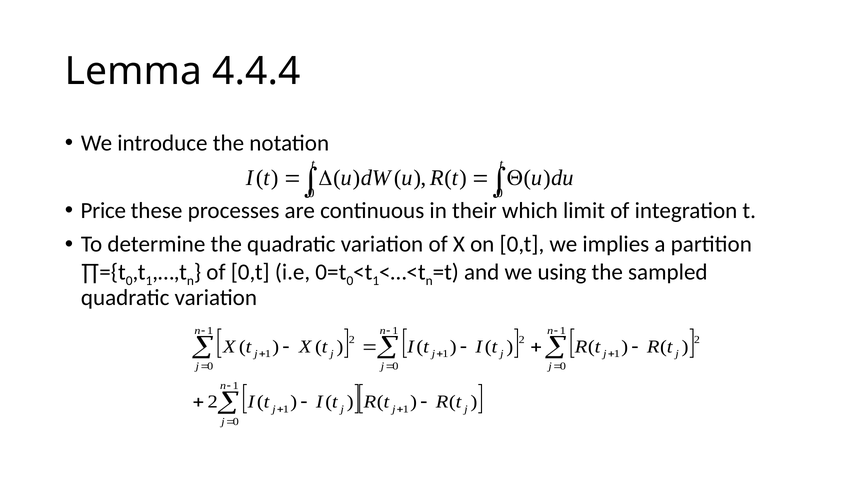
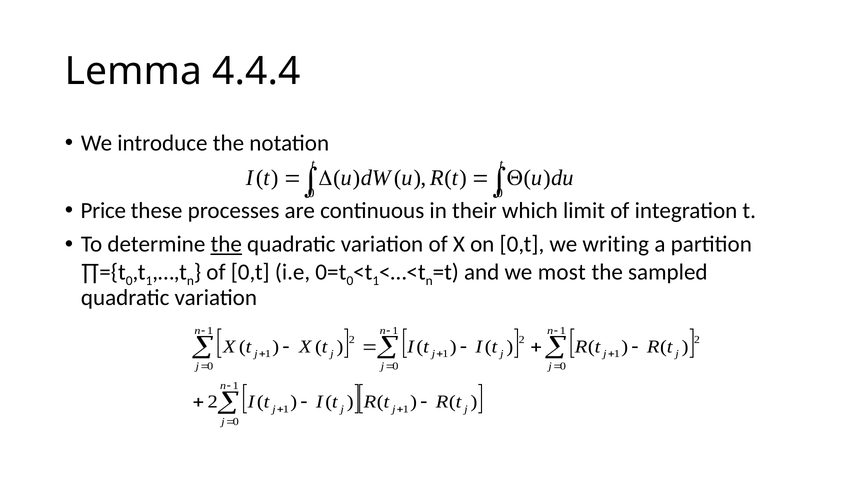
the underline: none -> present (226, 244)
implies: implies -> writing (616, 244)
using: using -> most (562, 272)
